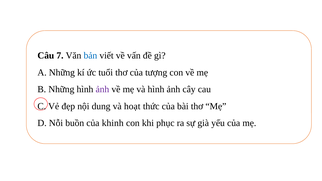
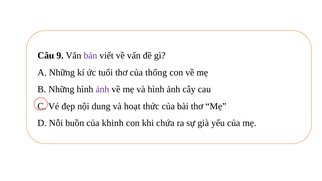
7: 7 -> 9 (60, 56)
bản colour: blue -> purple (90, 56)
tượng: tượng -> thống (156, 72)
phục: phục -> chứa (165, 123)
